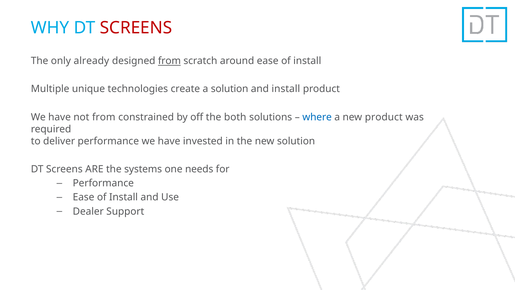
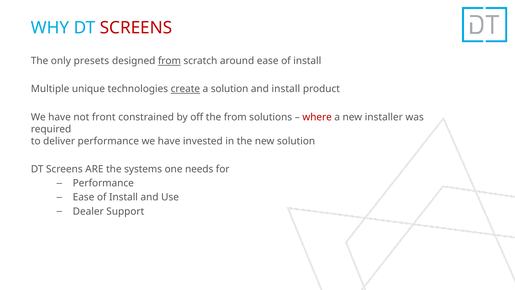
already: already -> presets (91, 61)
create underline: none -> present (185, 89)
not from: from -> front (104, 117)
the both: both -> from (235, 117)
where colour: blue -> red (317, 117)
new product: product -> installer (384, 117)
